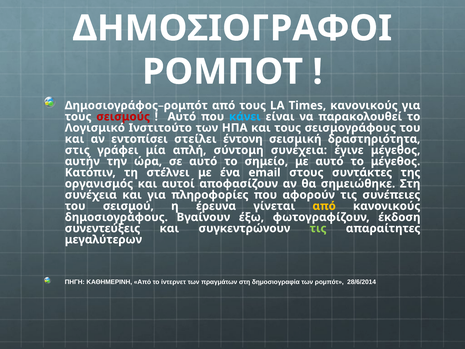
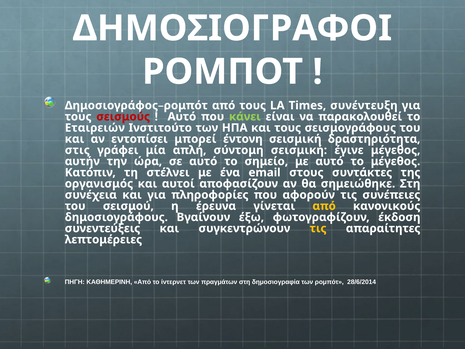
Times κανονικούς: κανονικούς -> συνέντευξη (364, 105)
κάνει colour: light blue -> light green (245, 117)
Λογισμικό: Λογισμικό -> Εταιρειών (95, 128)
στείλει: στείλει -> μπορεί (195, 139)
σύντομη συνέχεια: συνέχεια -> σεισμική (299, 150)
τις colour: light green -> yellow (318, 228)
μεγαλύτερων: μεγαλύτερων -> λεπτομέρειες (103, 239)
